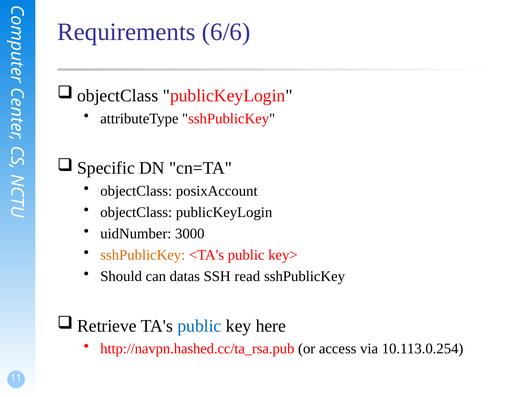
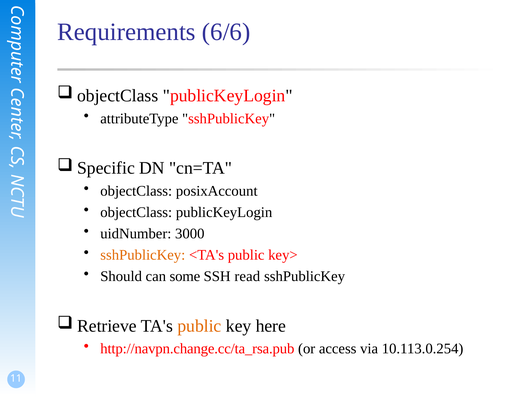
datas: datas -> some (185, 276)
public colour: blue -> orange (199, 326)
http://navpn.hashed.cc/ta_rsa.pub: http://navpn.hashed.cc/ta_rsa.pub -> http://navpn.change.cc/ta_rsa.pub (197, 349)
